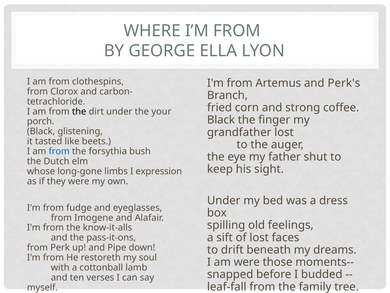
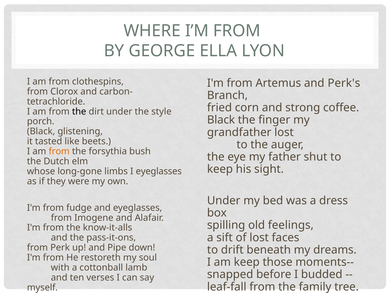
your: your -> style (161, 111)
from colour: blue -> orange (59, 151)
I expression: expression -> eyeglasses (159, 171)
am were: were -> keep (247, 262)
